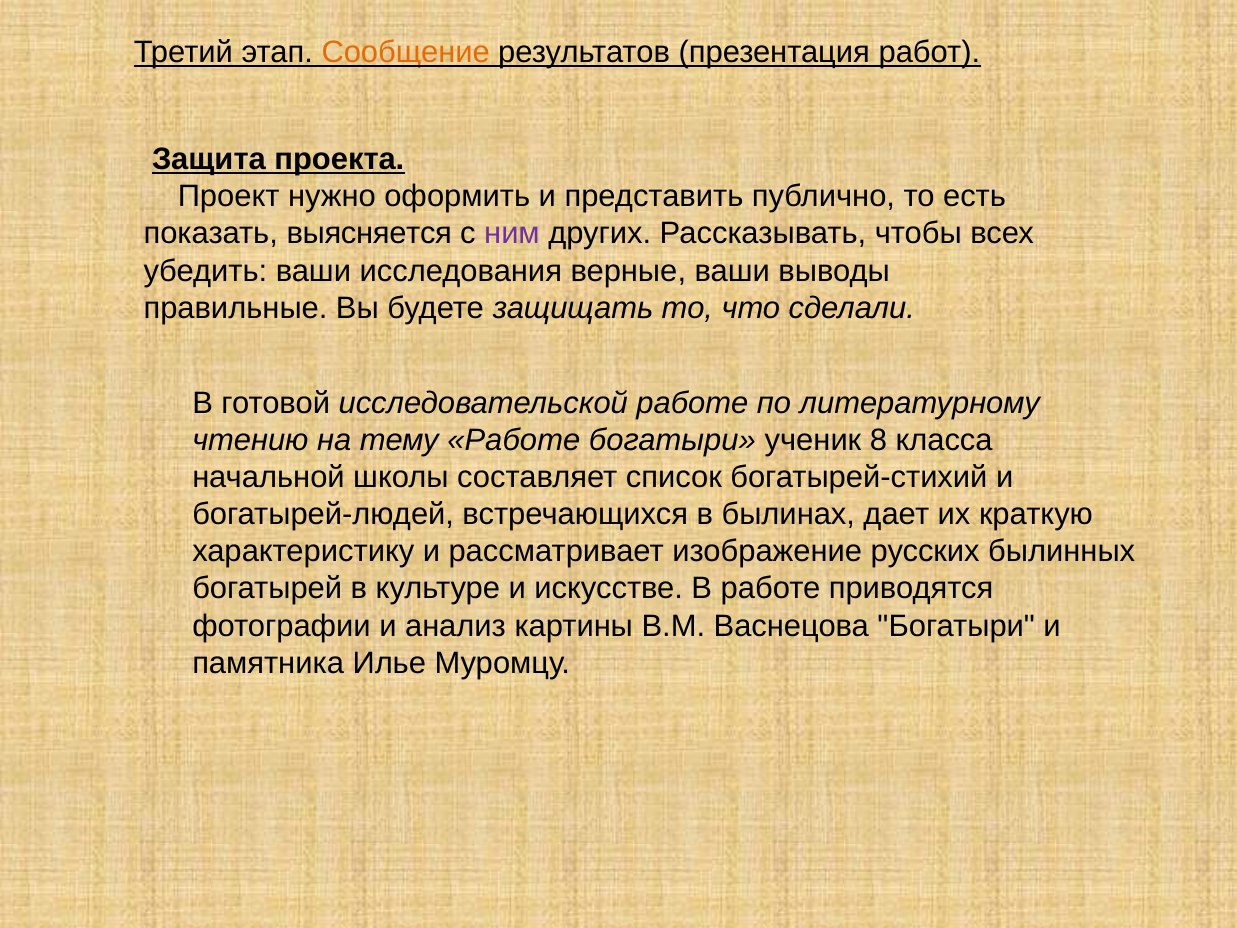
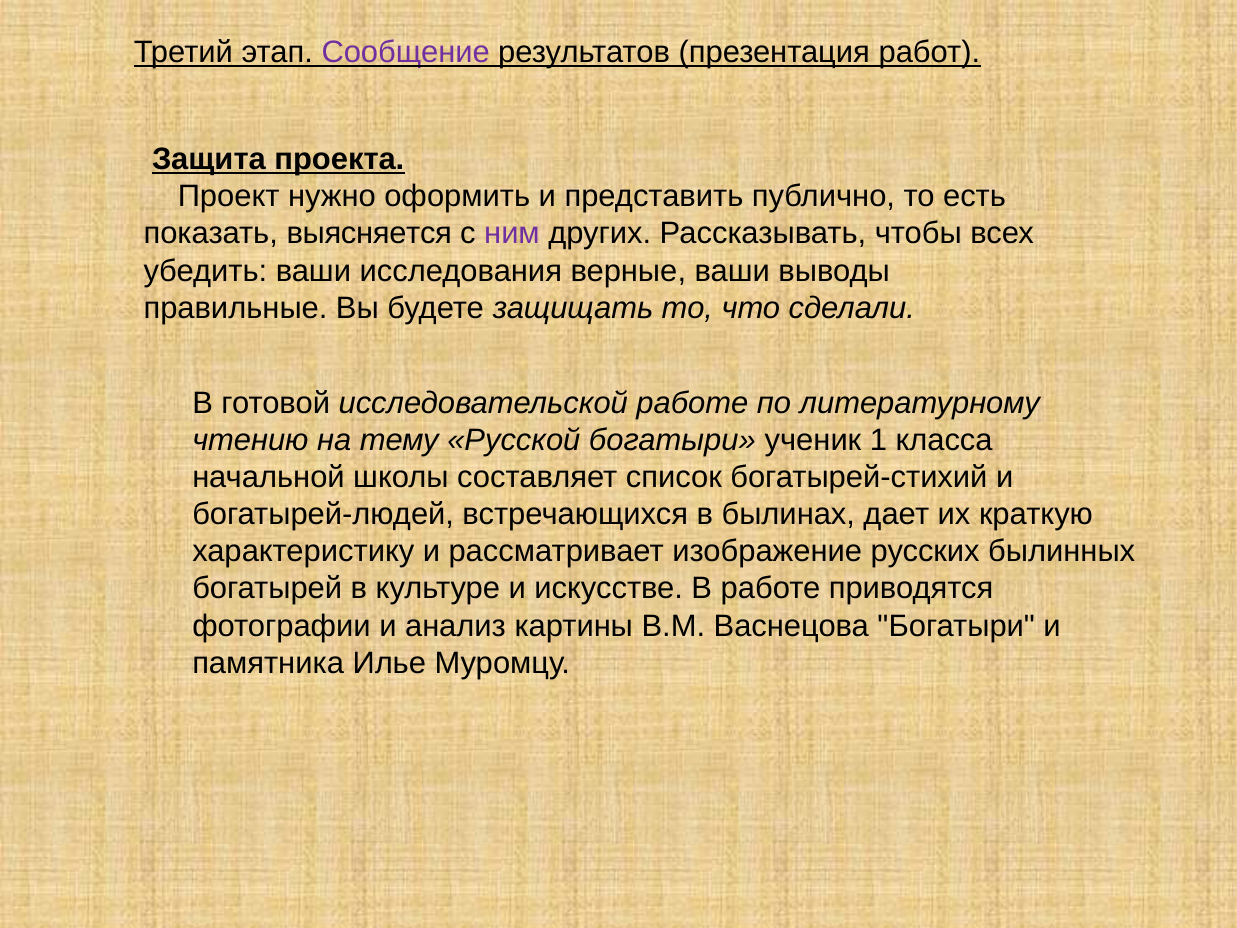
Сообщение colour: orange -> purple (406, 52)
тему Работе: Работе -> Русской (514, 440)
8: 8 -> 1 (878, 440)
